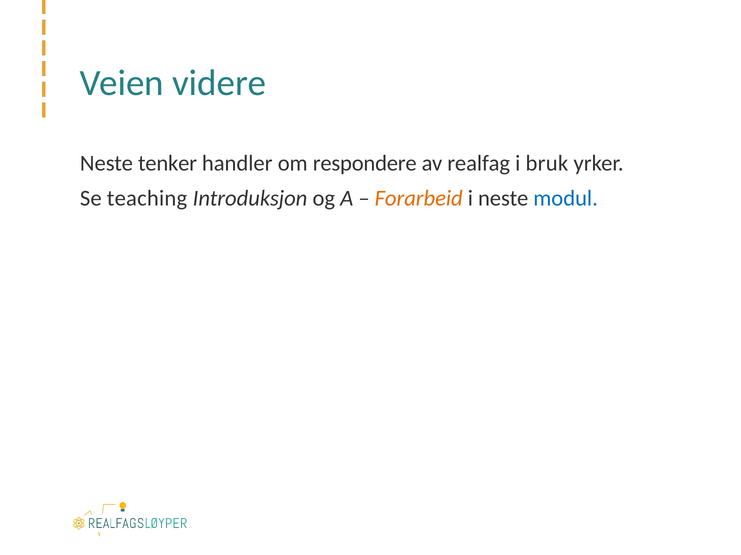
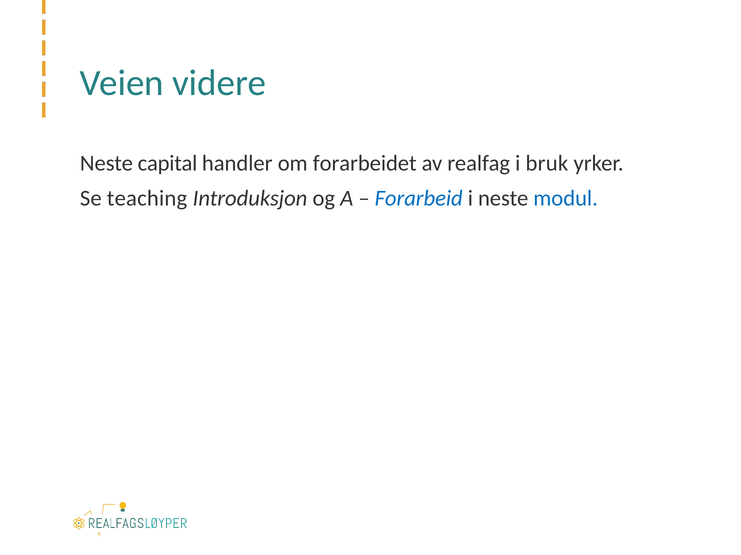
tenker: tenker -> capital (168, 164)
respondere: respondere -> forarbeidet (365, 164)
Forarbeid colour: orange -> blue (419, 198)
